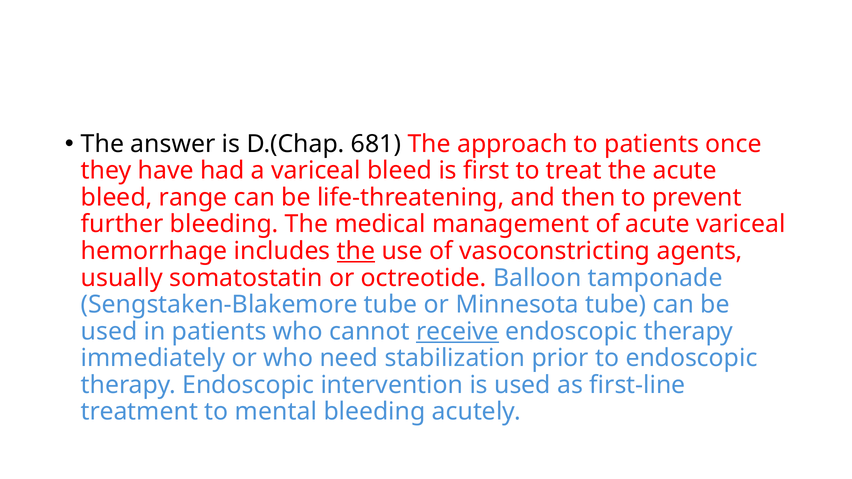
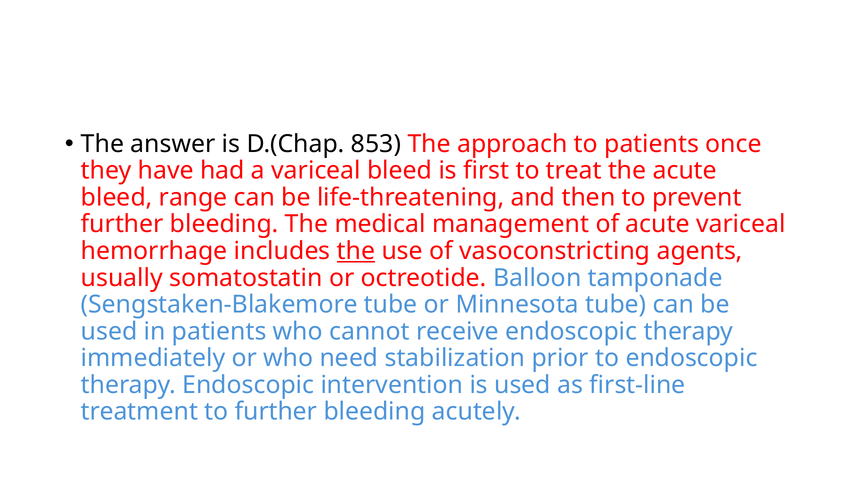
681: 681 -> 853 (376, 144)
receive underline: present -> none (458, 332)
to mental: mental -> further (276, 412)
